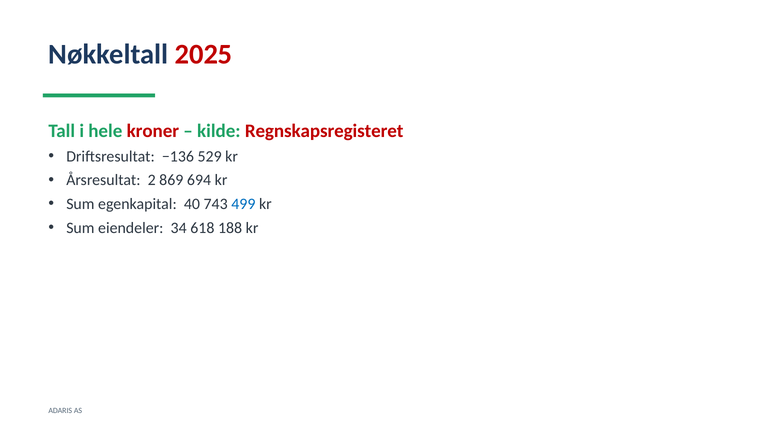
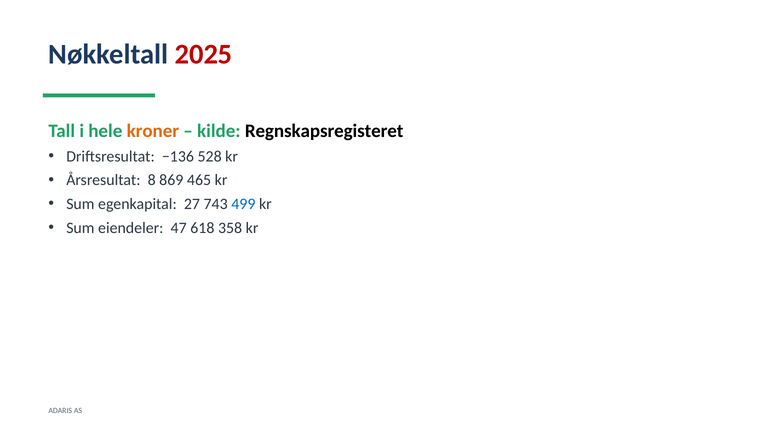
kroner colour: red -> orange (153, 131)
Regnskapsregisteret colour: red -> black (324, 131)
529: 529 -> 528 (210, 156)
2: 2 -> 8 (152, 180)
694: 694 -> 465 (199, 180)
40: 40 -> 27 (192, 204)
34: 34 -> 47 (179, 228)
188: 188 -> 358 (230, 228)
